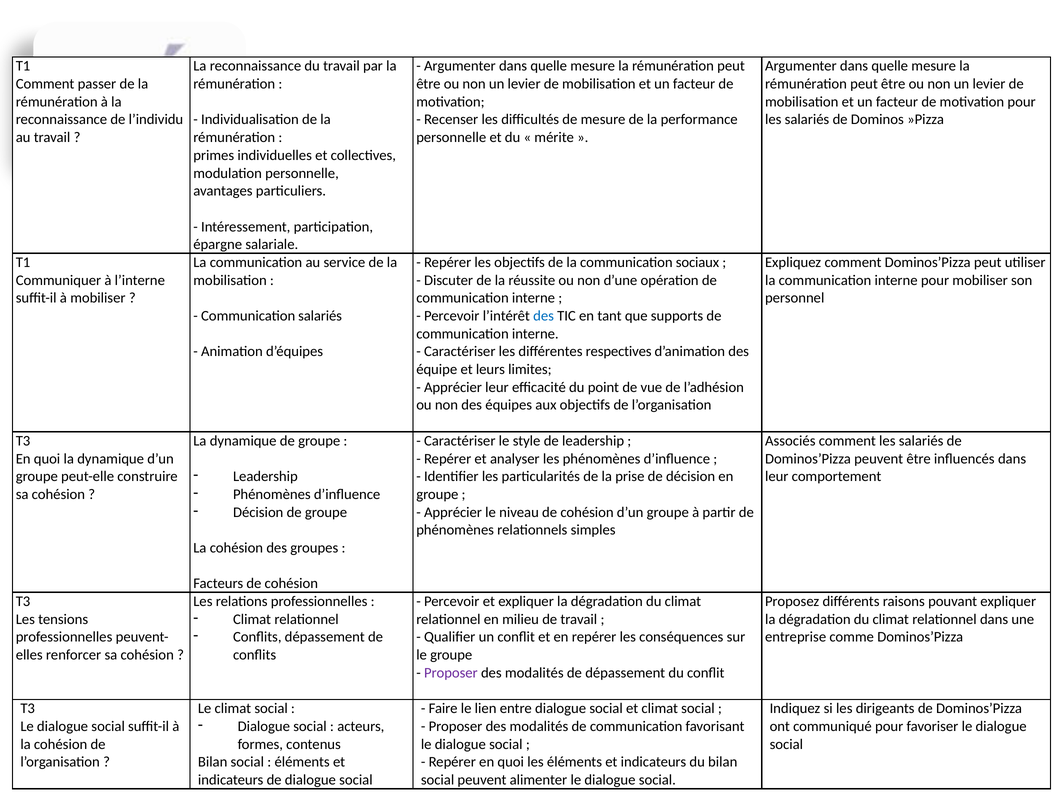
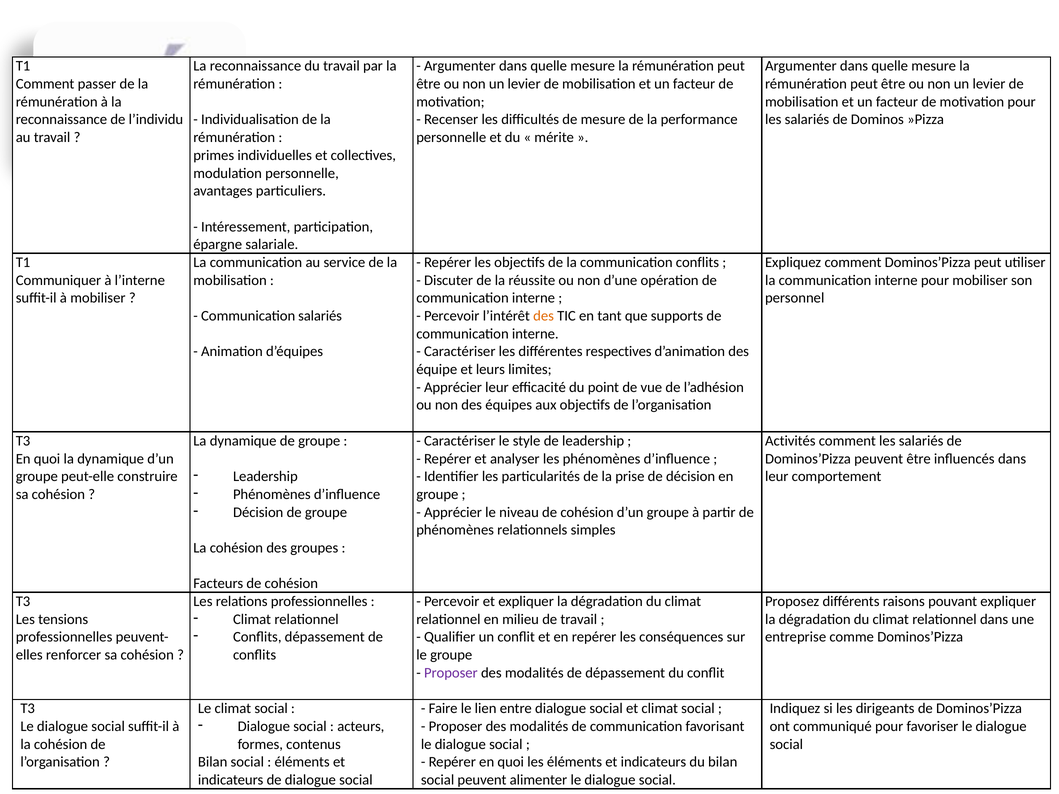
communication sociaux: sociaux -> conflits (697, 262)
des colour: blue -> orange (544, 316)
Associés: Associés -> Activités (790, 441)
